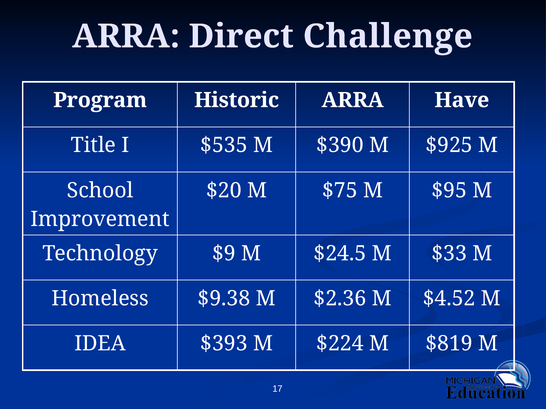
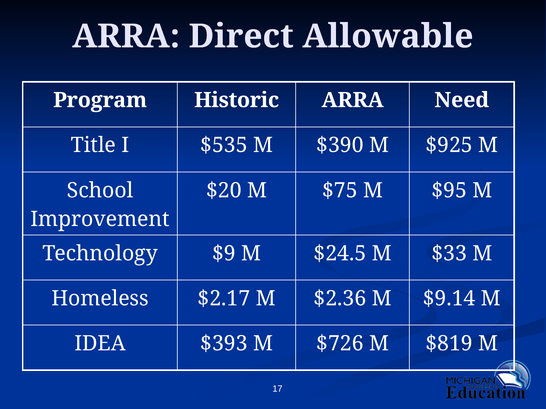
Challenge: Challenge -> Allowable (388, 36)
Have: Have -> Need (462, 100)
$9.38: $9.38 -> $2.17 (224, 299)
$4.52: $4.52 -> $9.14 (449, 299)
$224: $224 -> $726 (340, 344)
